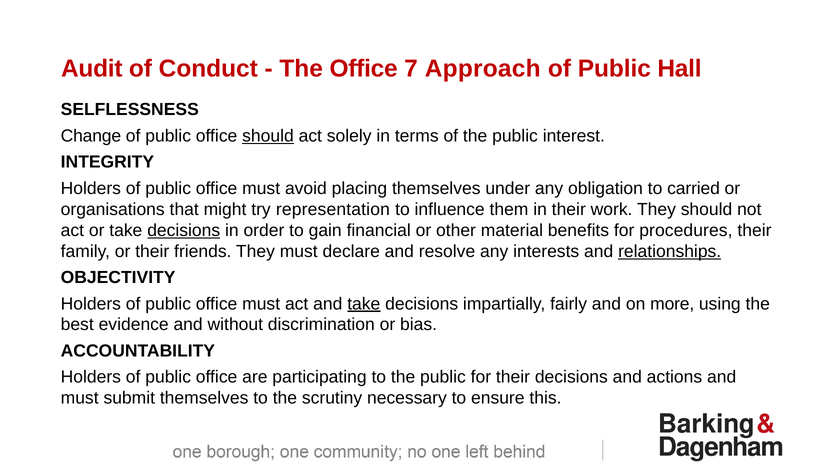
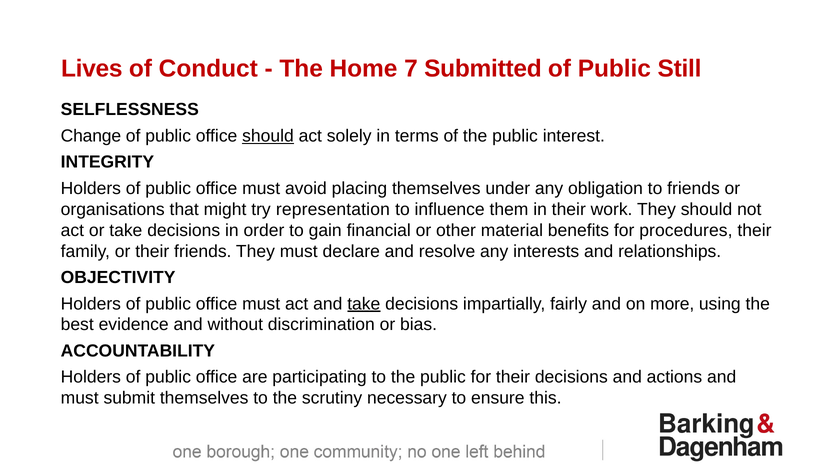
Audit: Audit -> Lives (92, 69)
The Office: Office -> Home (364, 69)
Approach: Approach -> Submitted (483, 69)
Hall: Hall -> Still (679, 69)
to carried: carried -> friends (693, 188)
decisions underline: present -> none (184, 230)
relationships underline: present -> none (670, 251)
